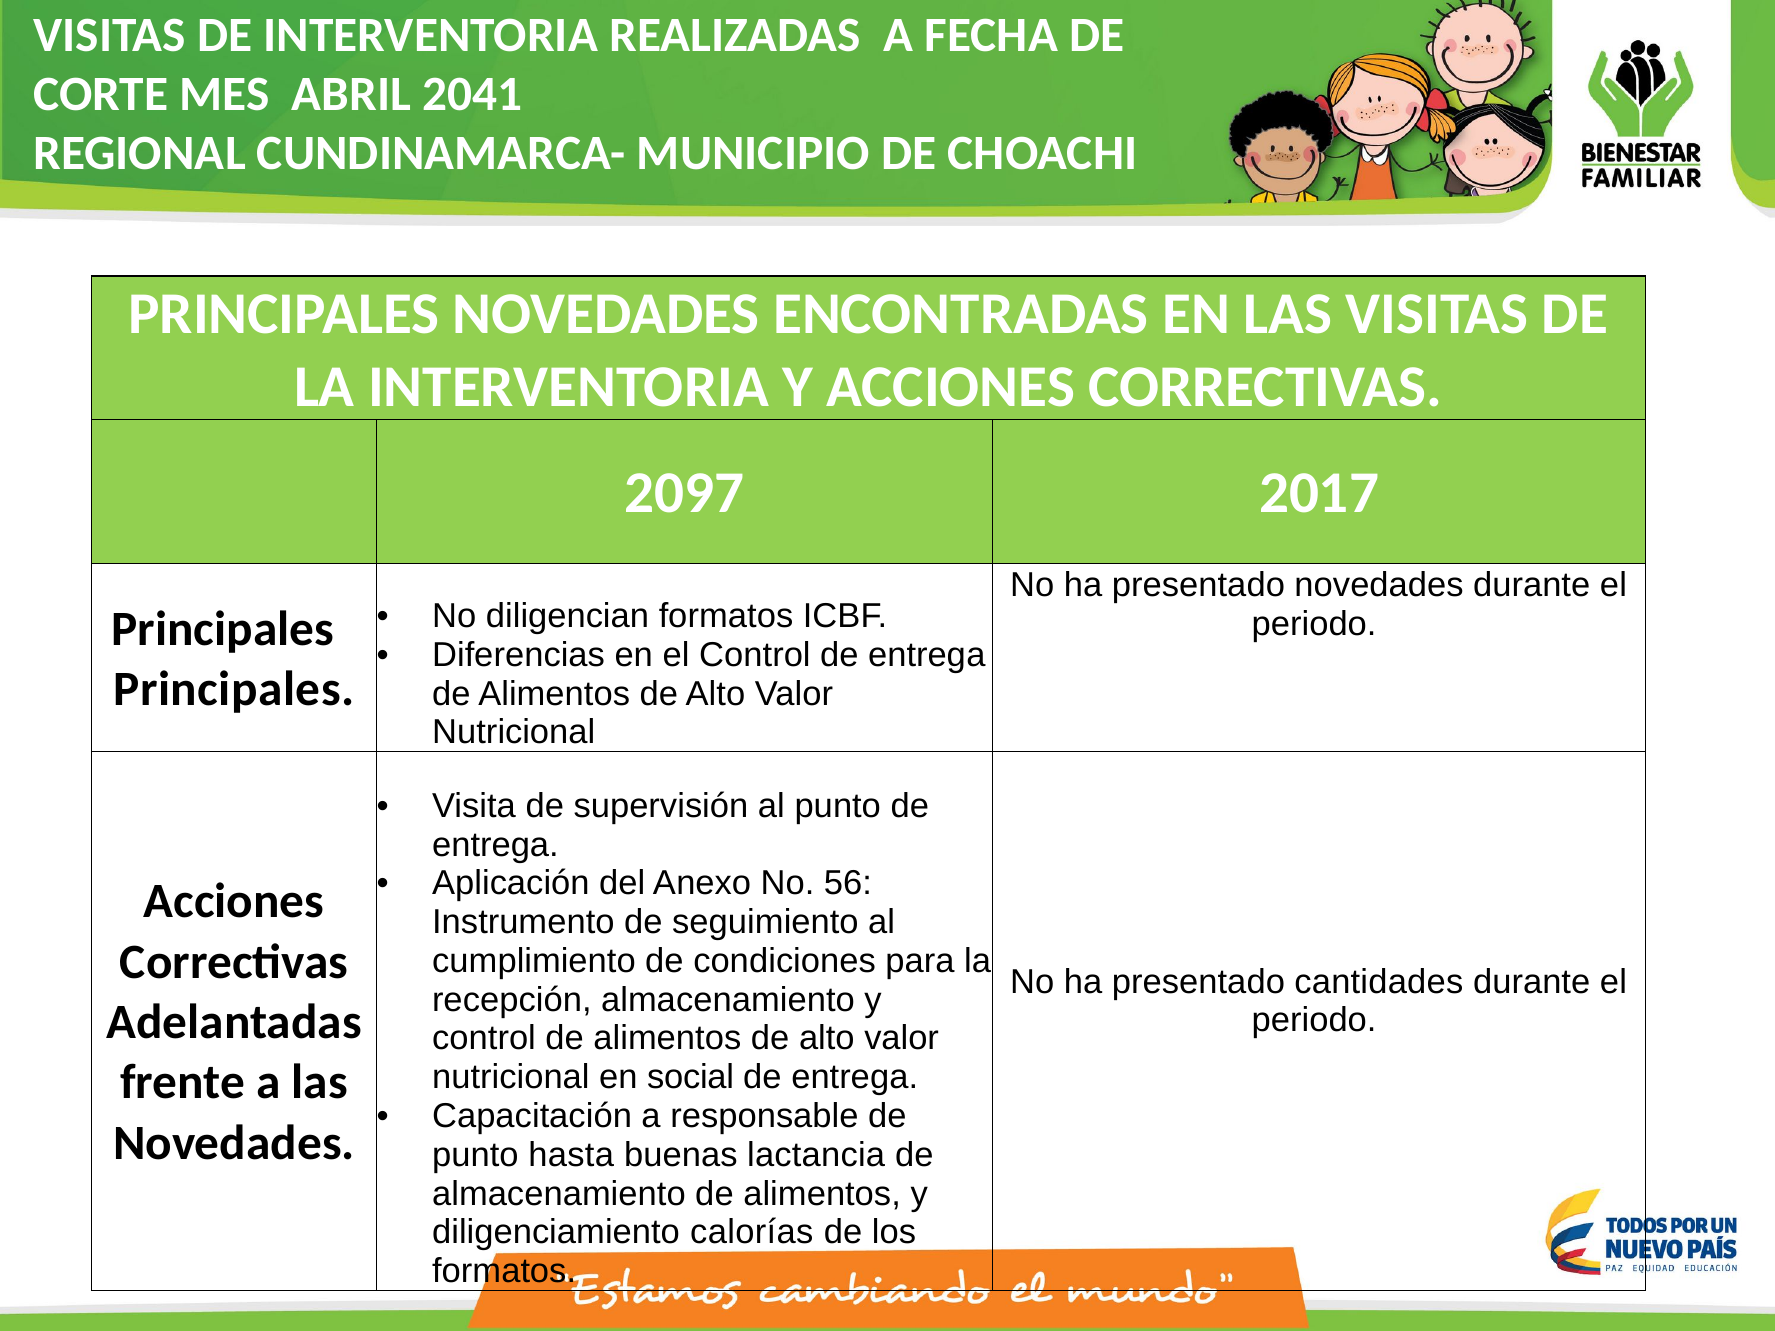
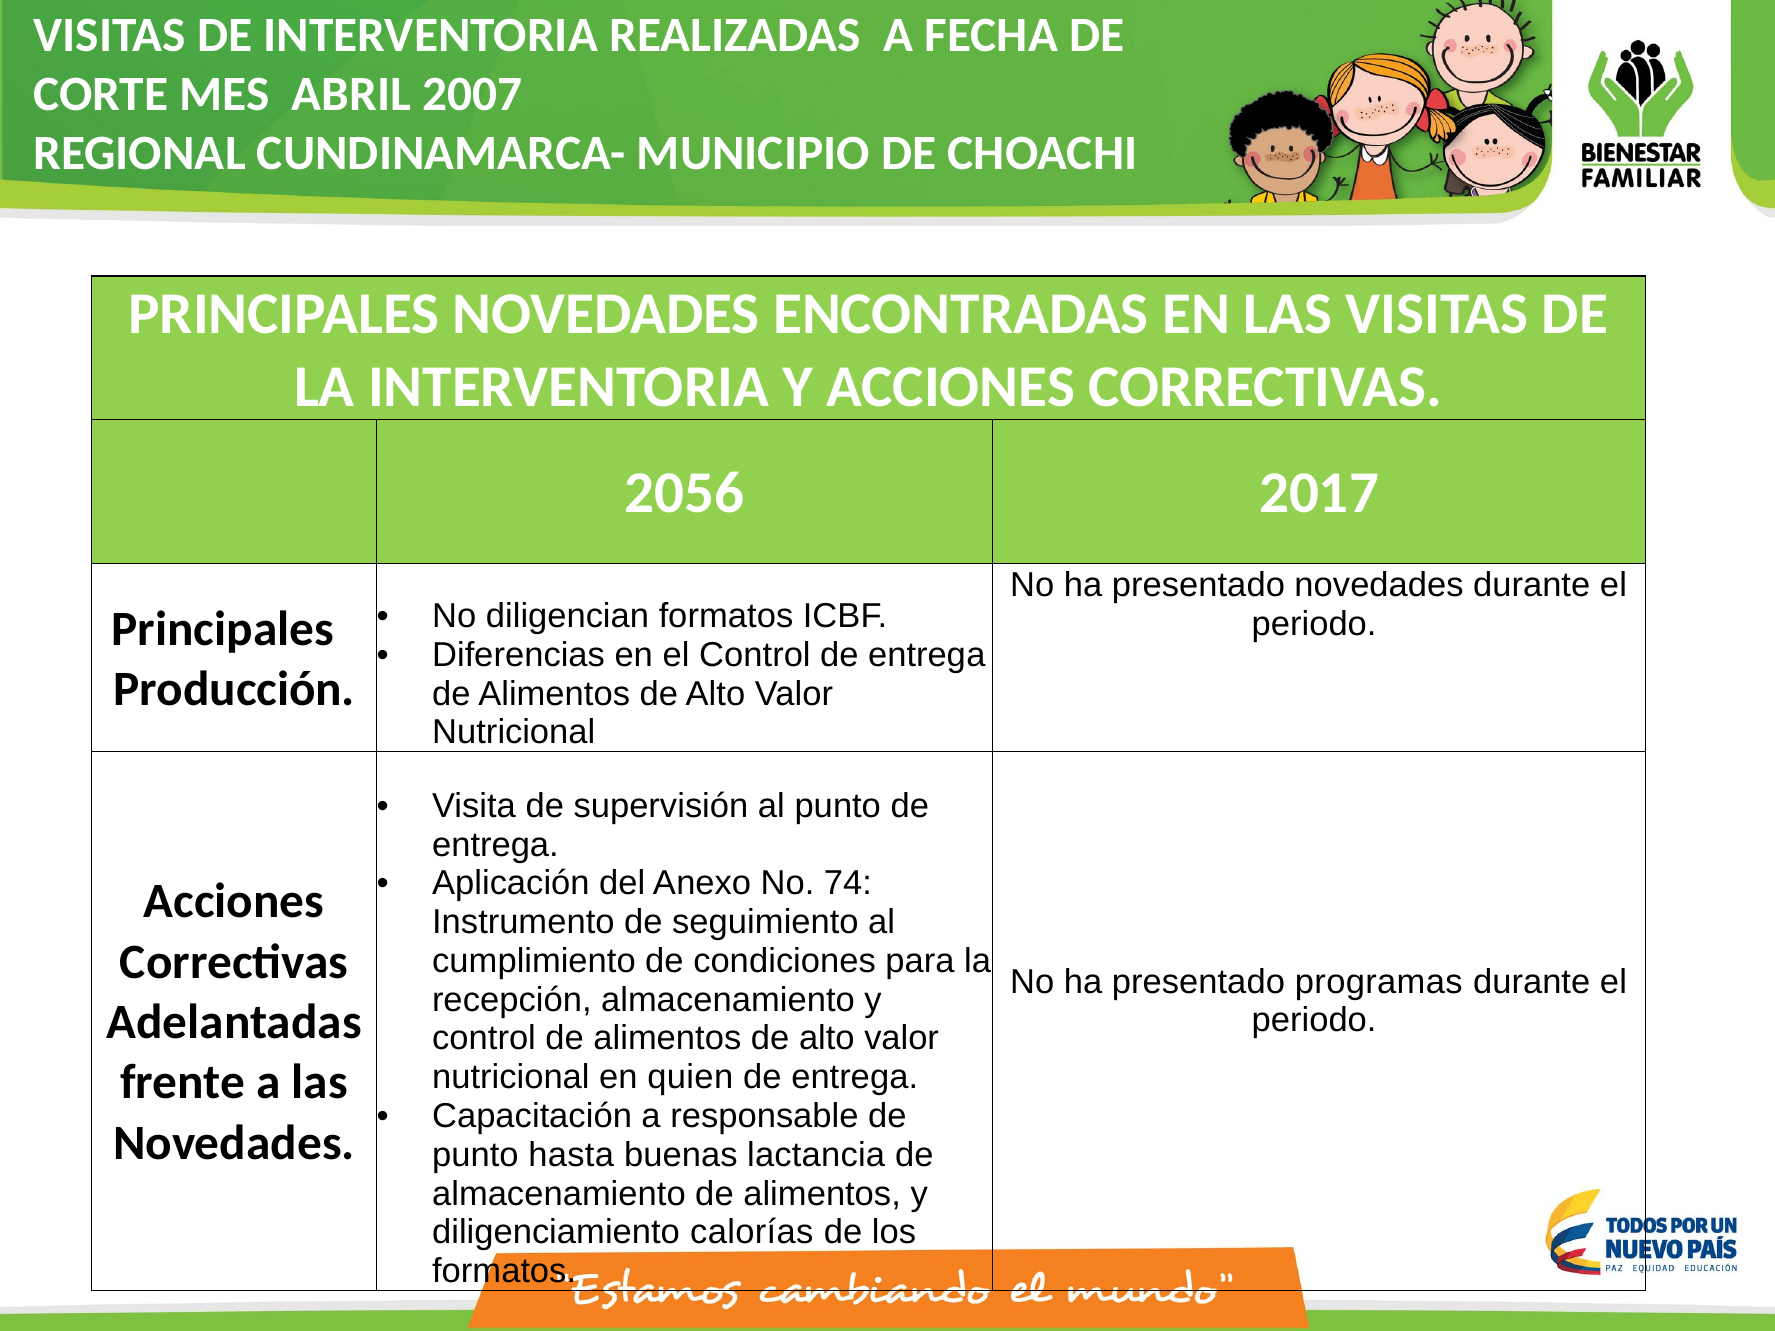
2041: 2041 -> 2007 (473, 94)
2097: 2097 -> 2056 (685, 493)
Principales: Principales -> Producción (234, 689)
56: 56 -> 74 (848, 884)
cantidades: cantidades -> programas (1379, 982)
social: social -> quien (690, 1078)
